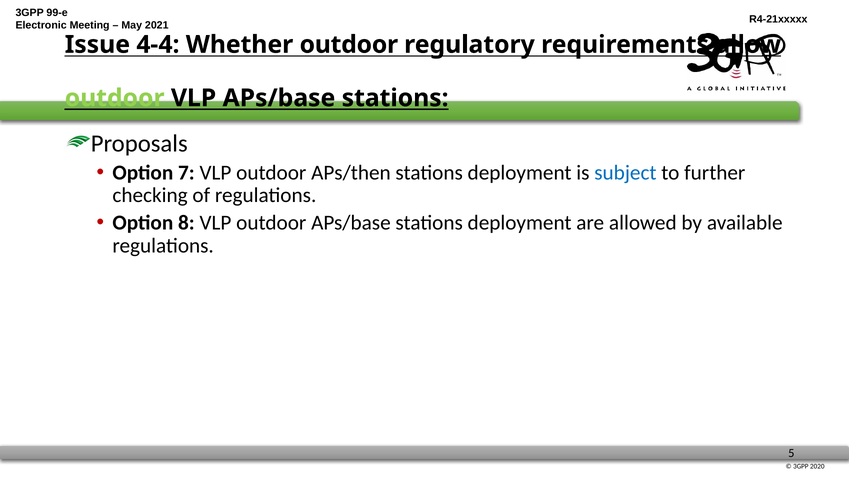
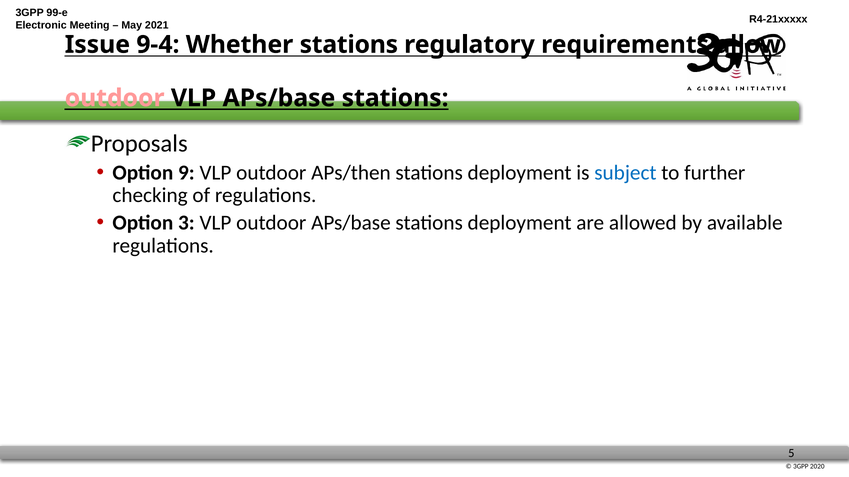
4-4: 4-4 -> 9-4 (158, 45)
Whether outdoor: outdoor -> stations (349, 45)
outdoor colour: light green -> pink (115, 98)
7: 7 -> 9 (186, 173)
8: 8 -> 3 (186, 223)
